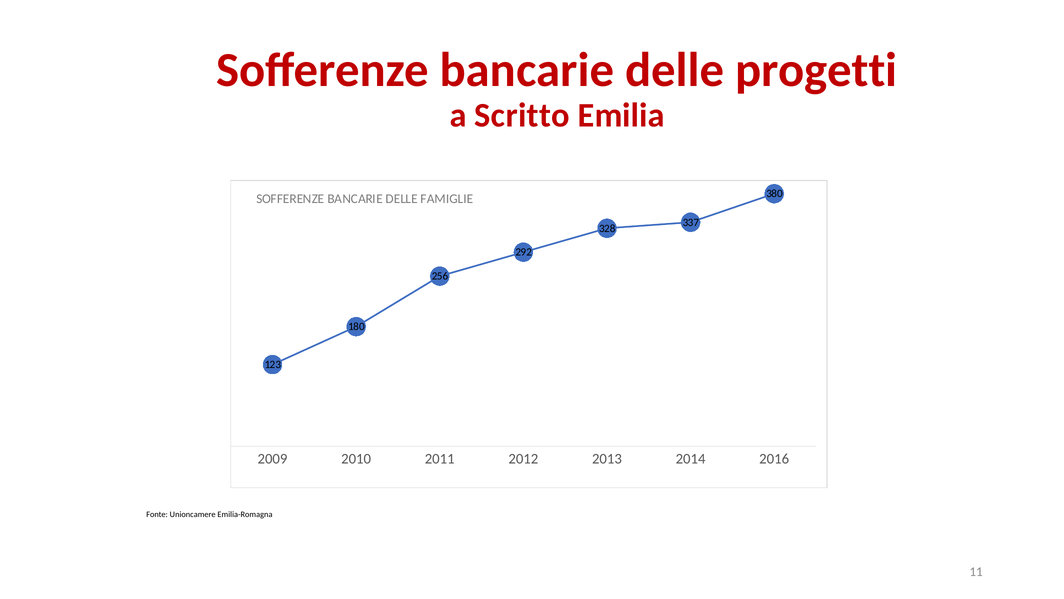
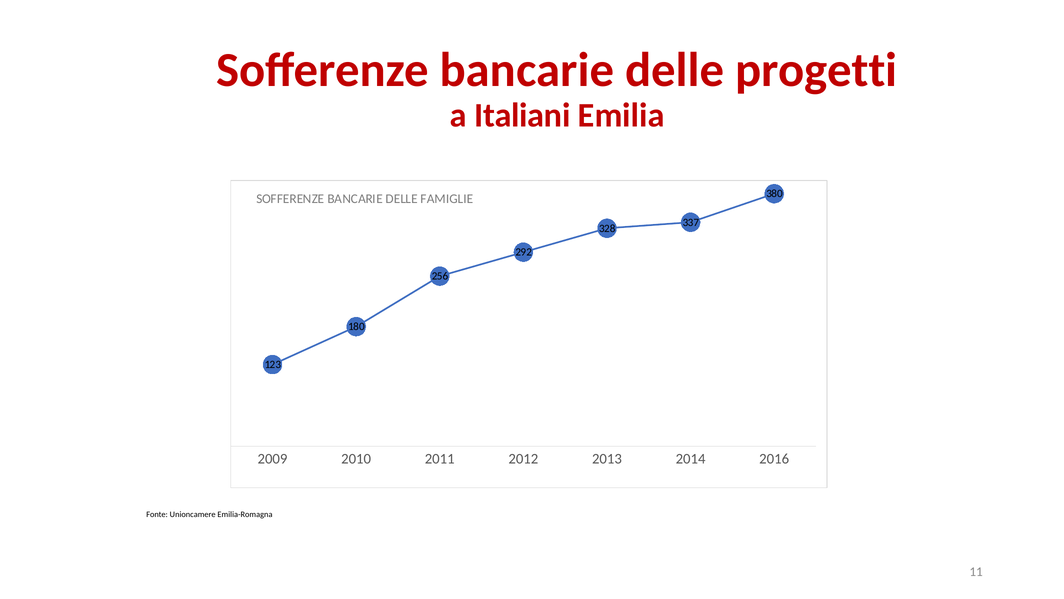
Scritto: Scritto -> Italiani (522, 115)
